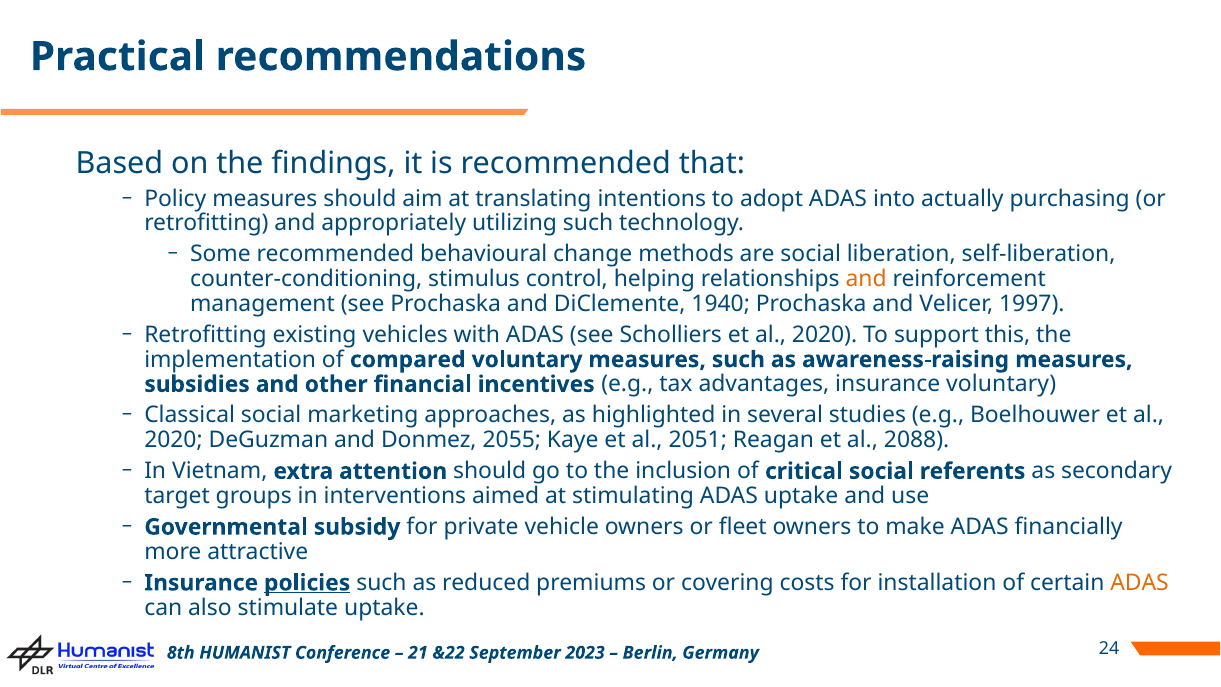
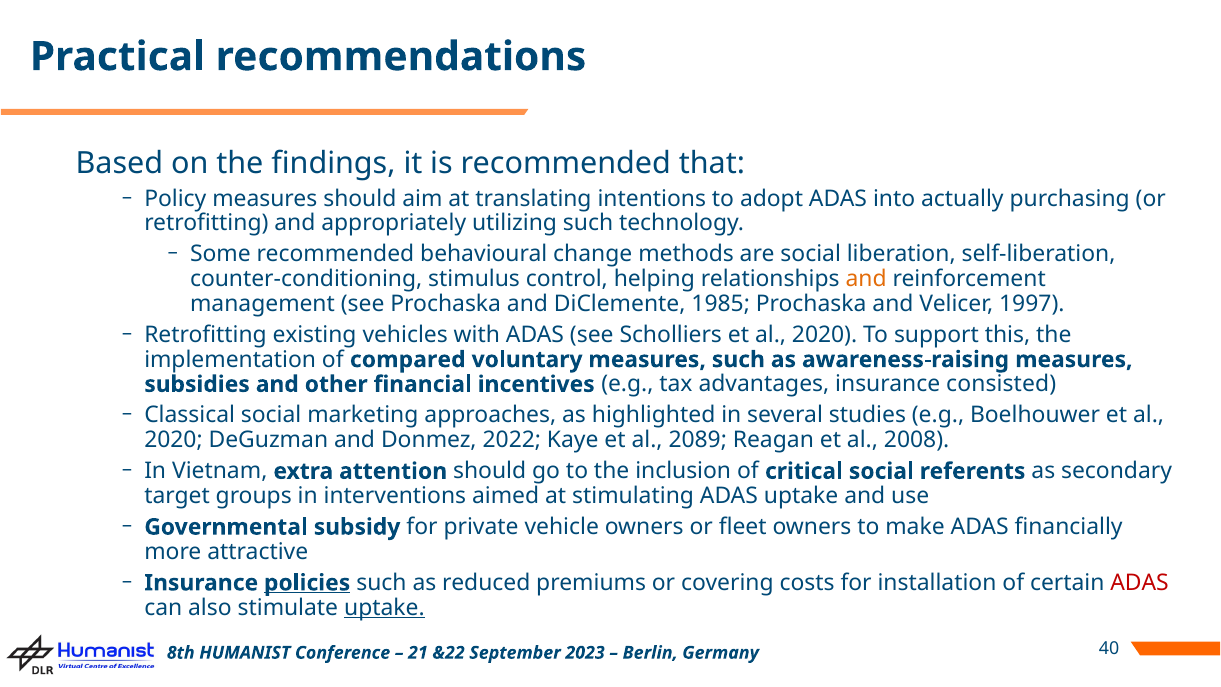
1940: 1940 -> 1985 (721, 304)
insurance voluntary: voluntary -> consisted (1001, 384)
2055: 2055 -> 2022 (512, 440)
2051: 2051 -> 2089 (698, 440)
2088: 2088 -> 2008 (917, 440)
ADAS colour: orange -> red (1140, 583)
uptake underline: none -> present (384, 607)
24: 24 -> 40 (1109, 649)
